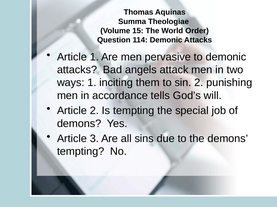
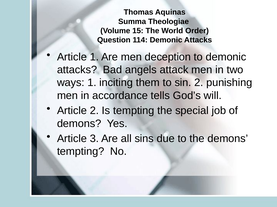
pervasive: pervasive -> deception (168, 57)
